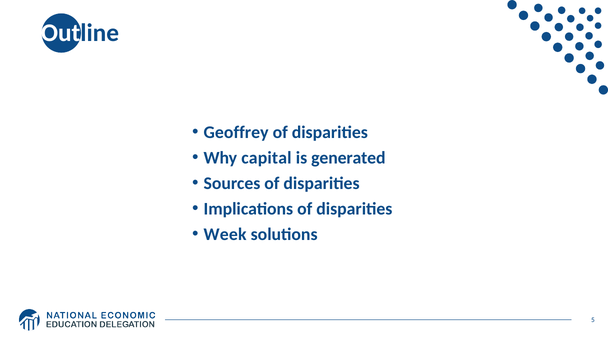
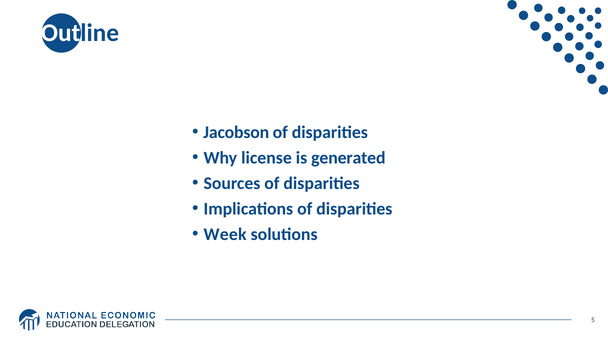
Geoffrey: Geoffrey -> Jacobson (236, 132)
capital: capital -> license (266, 158)
